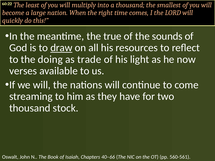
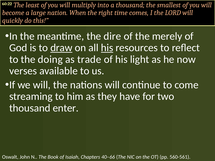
true: true -> dire (112, 36)
sounds: sounds -> merely (167, 36)
his underline: none -> present (107, 48)
stock: stock -> enter (66, 108)
